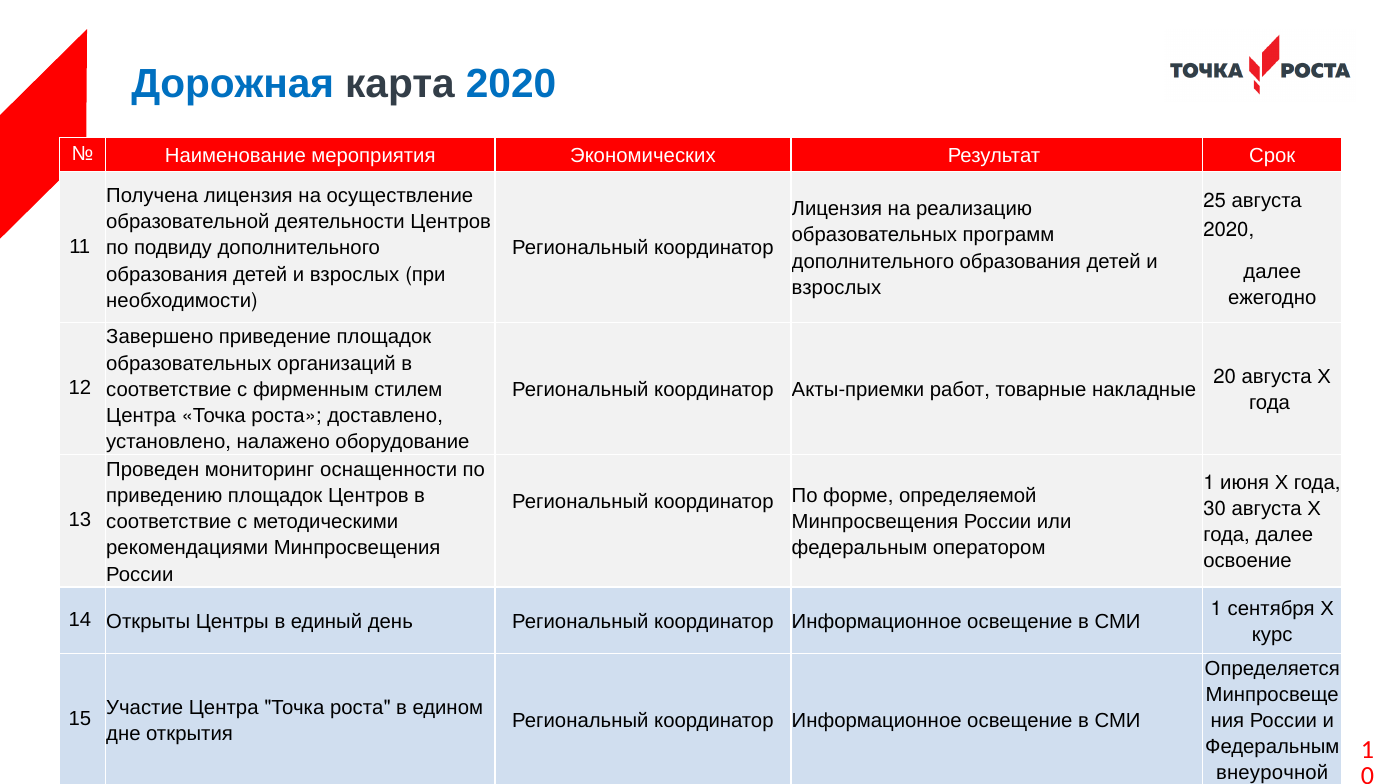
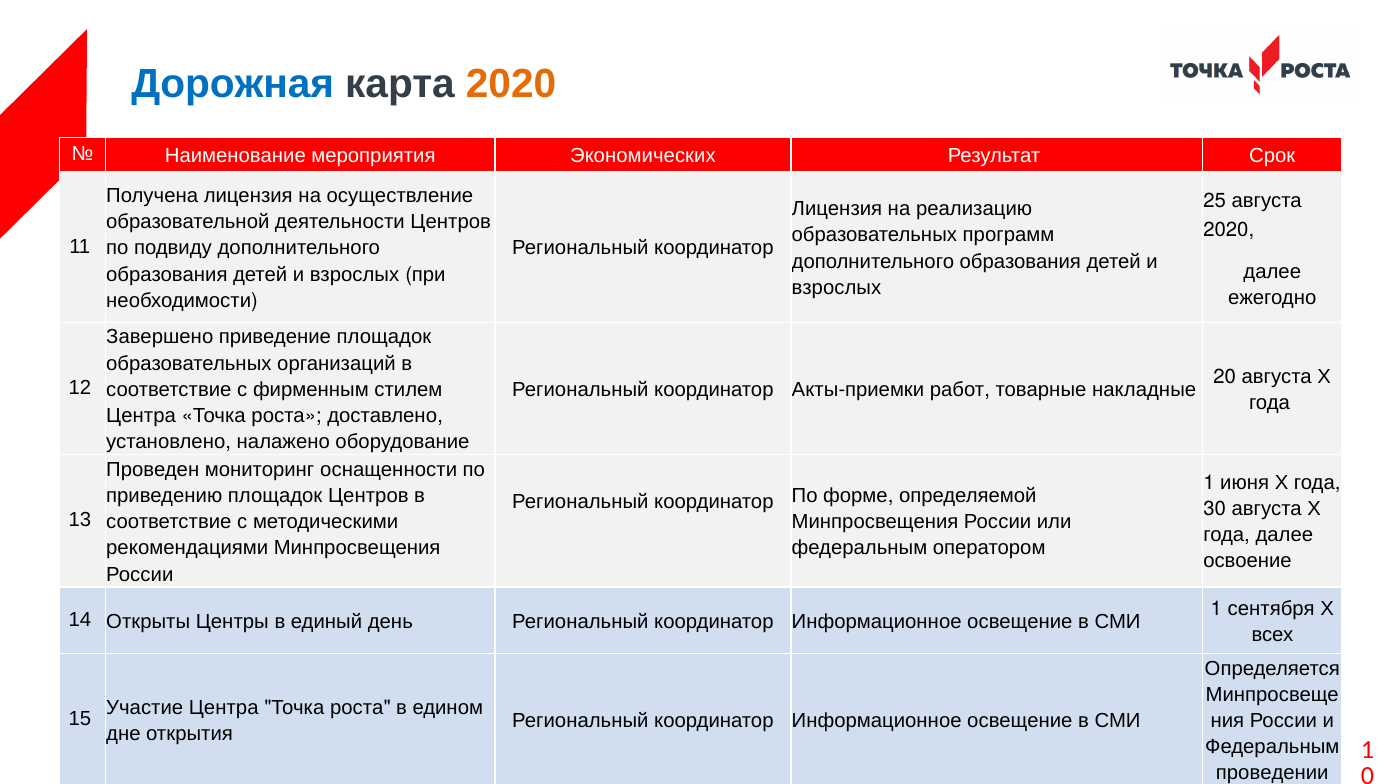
2020 colour: blue -> orange (511, 84)
курс: курс -> всех (1272, 634)
внеурочной: внеурочной -> проведении (1272, 773)
